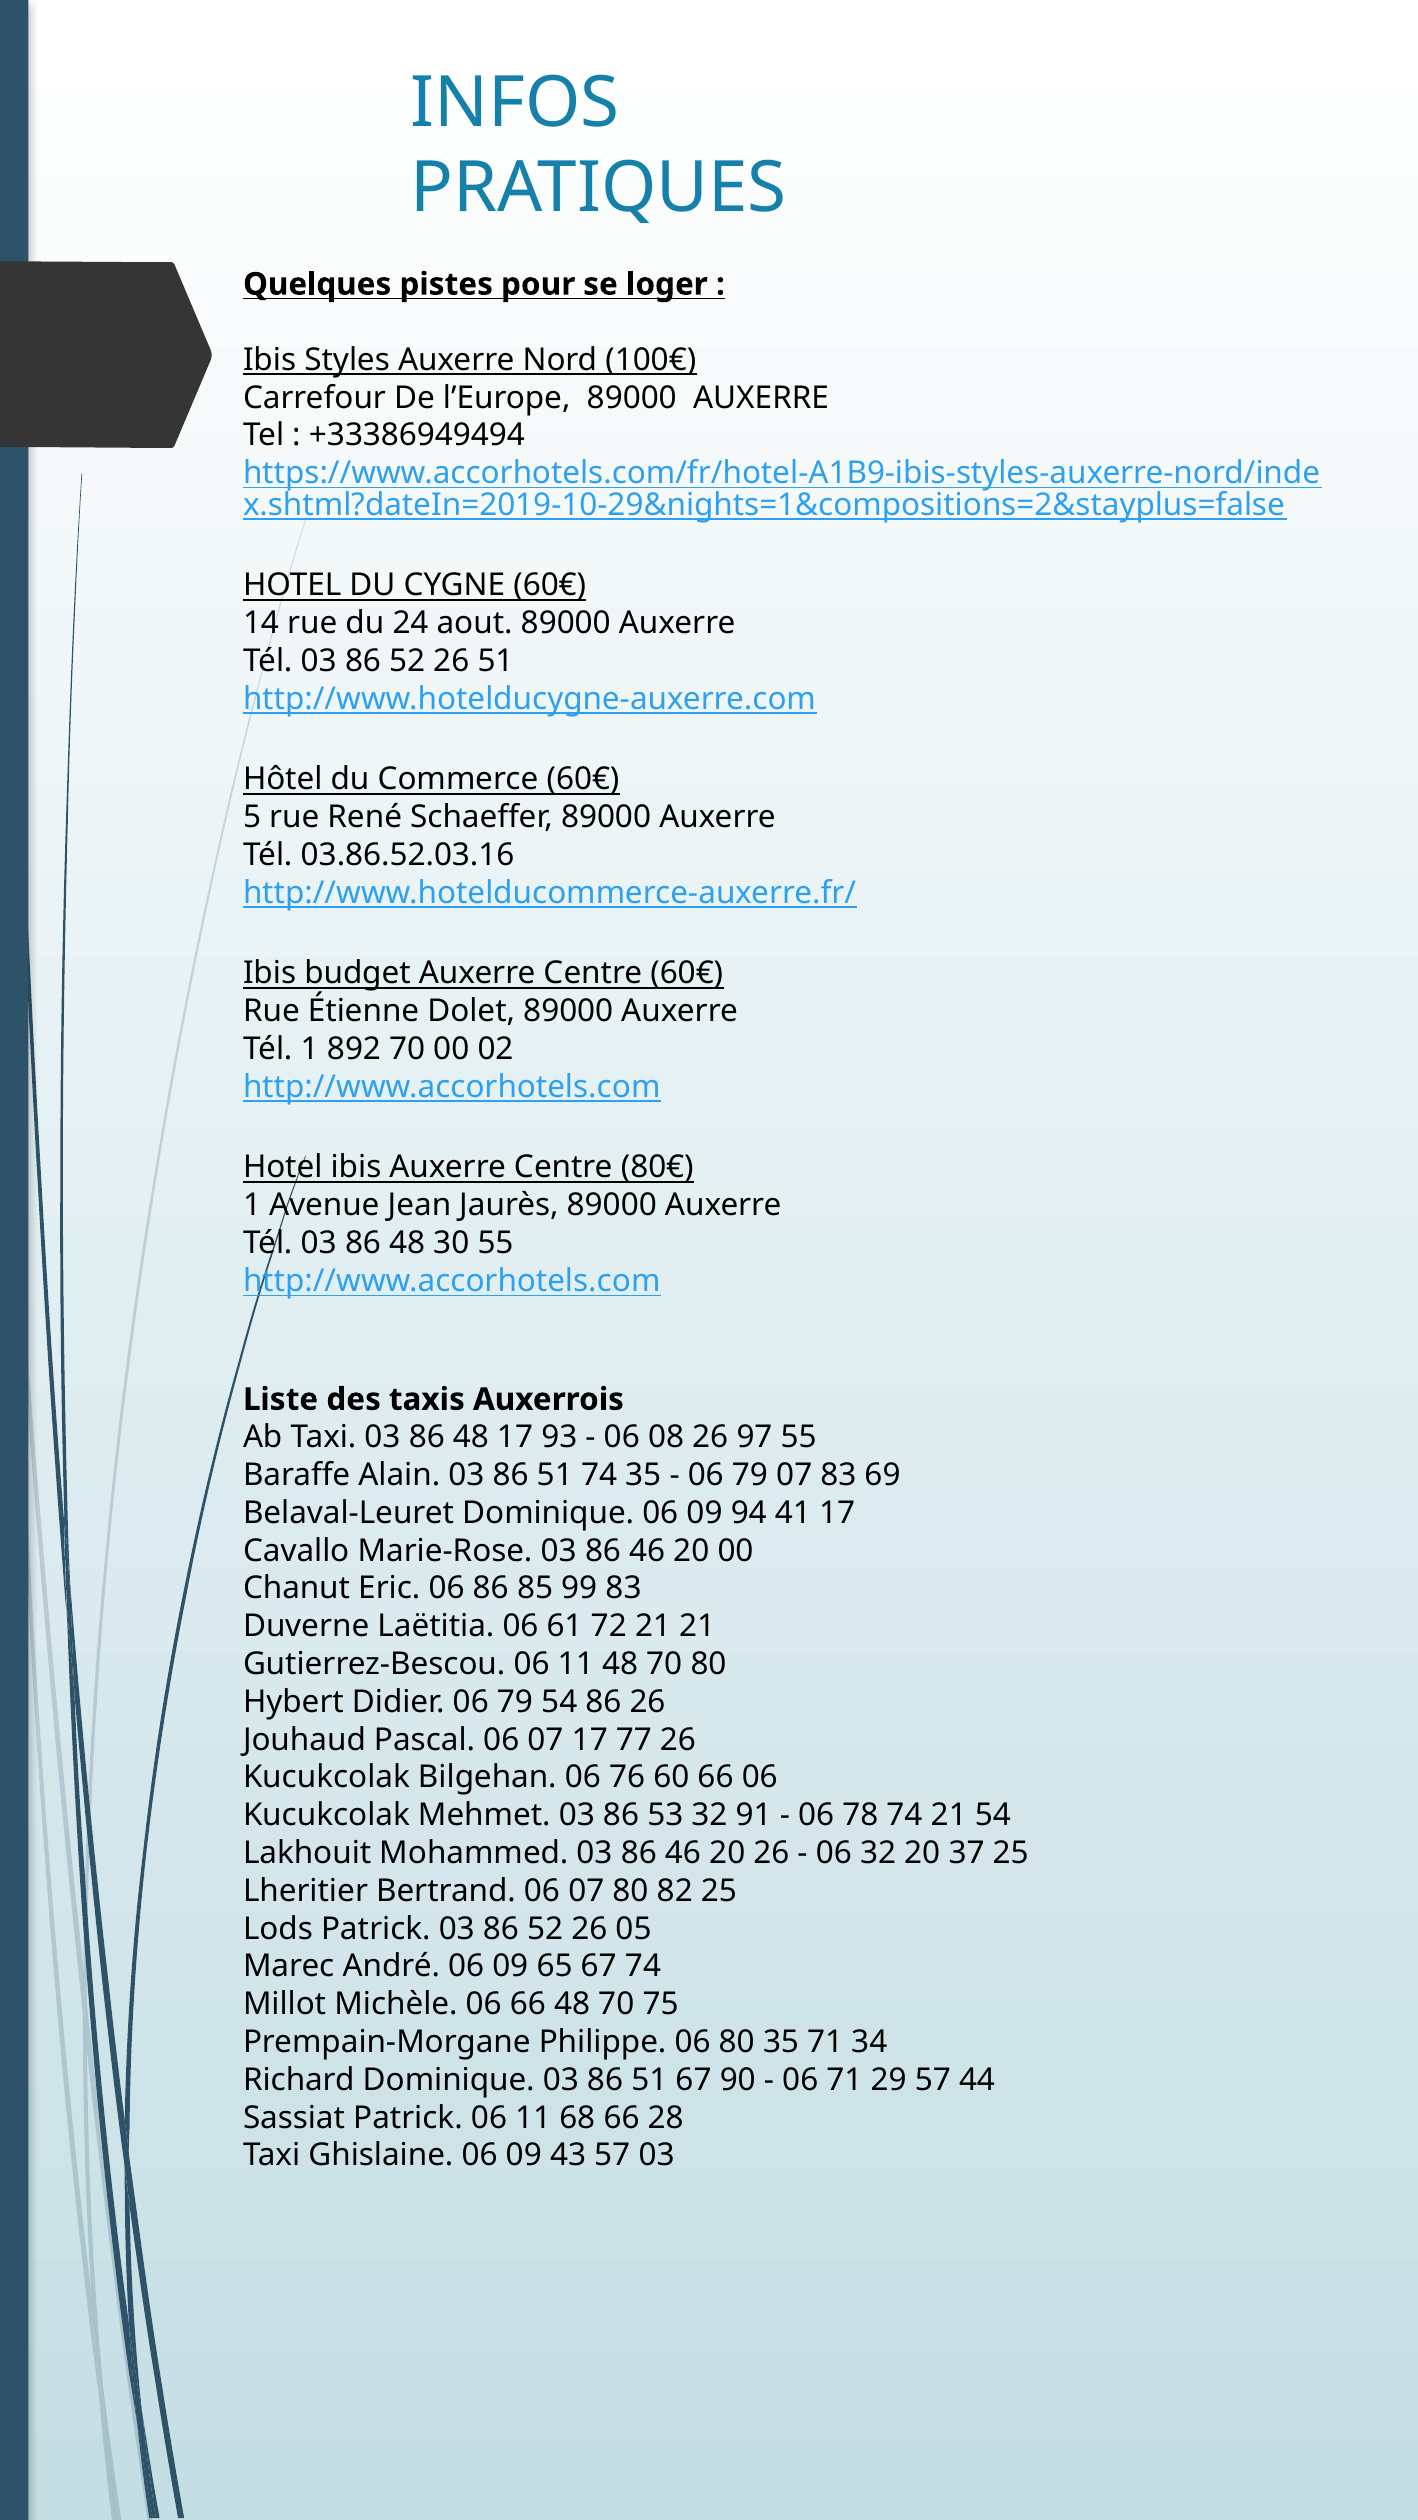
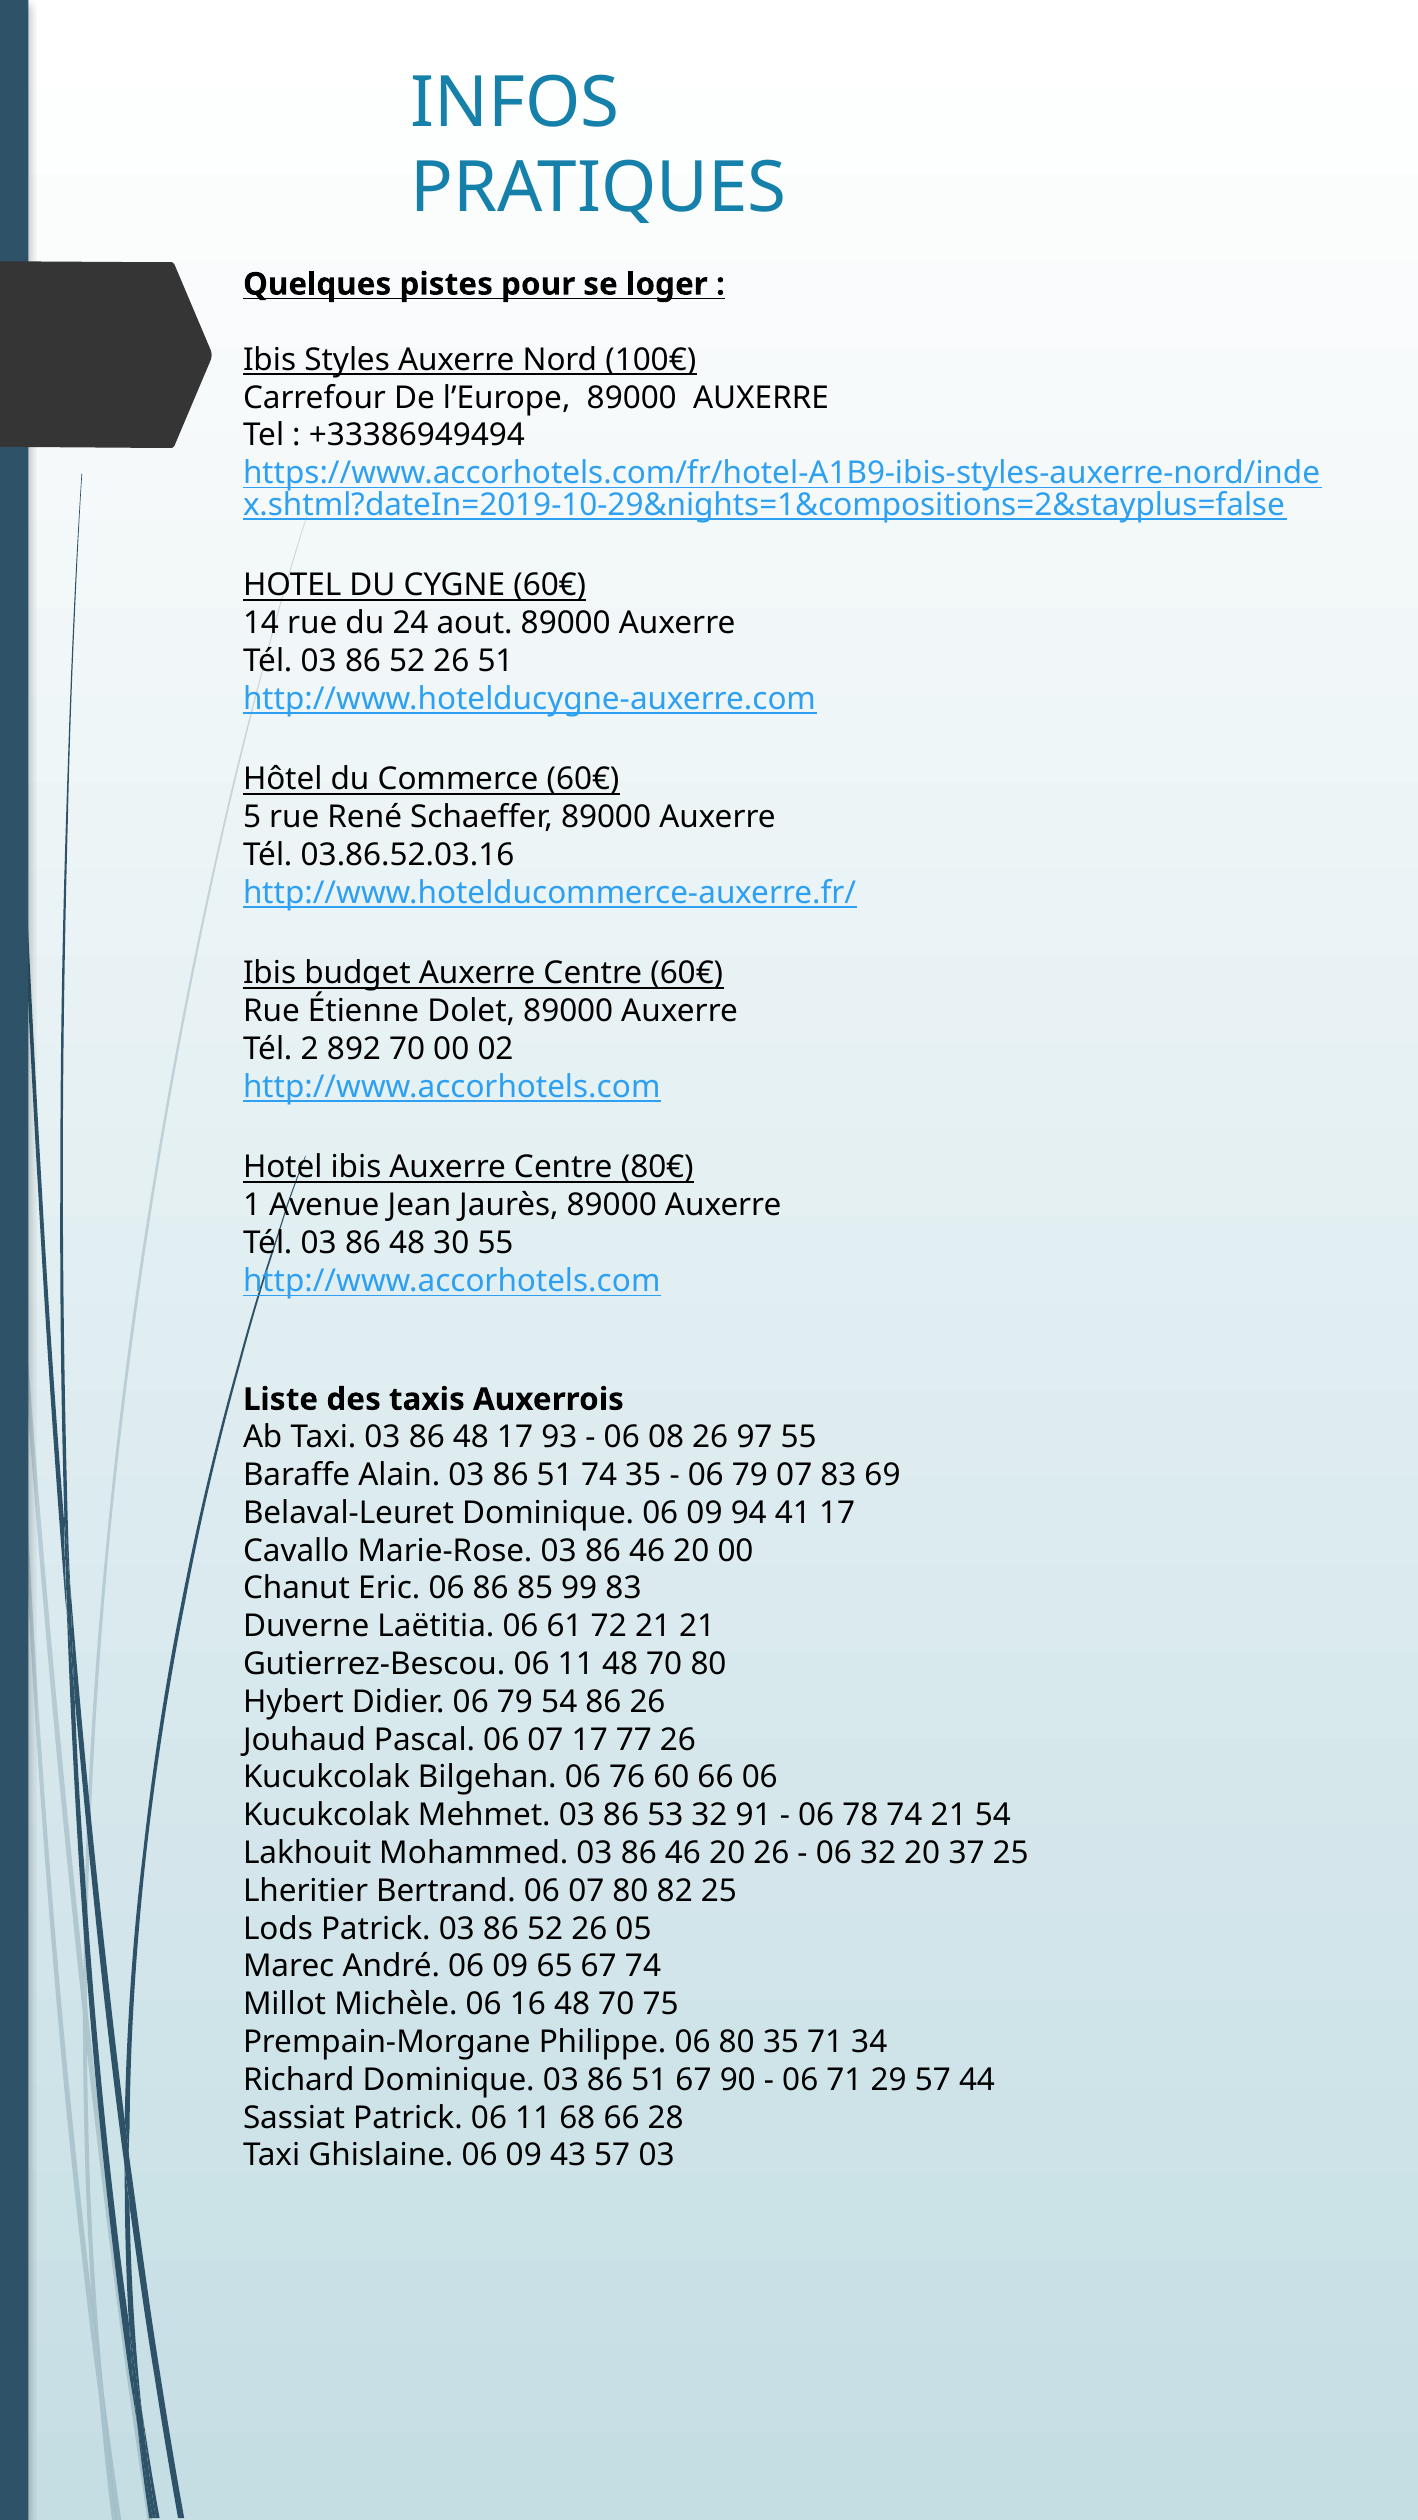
Tél 1: 1 -> 2 (310, 1049)
06 66: 66 -> 16 (528, 2005)
